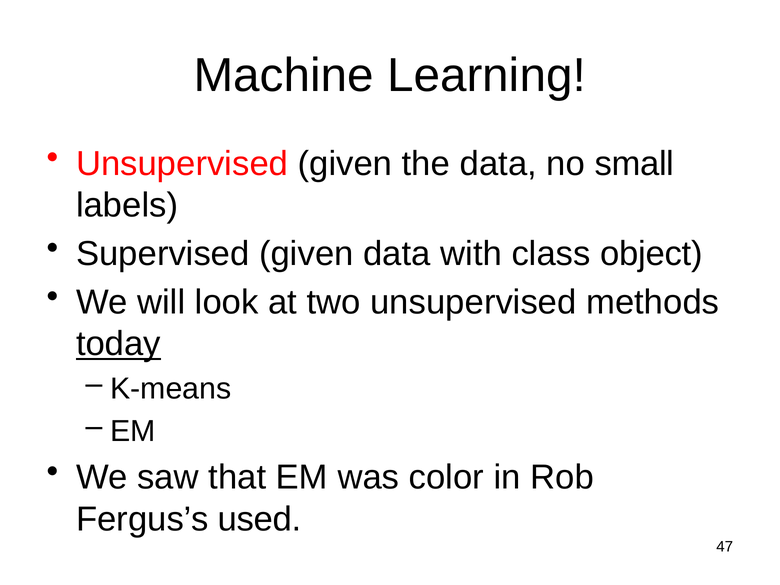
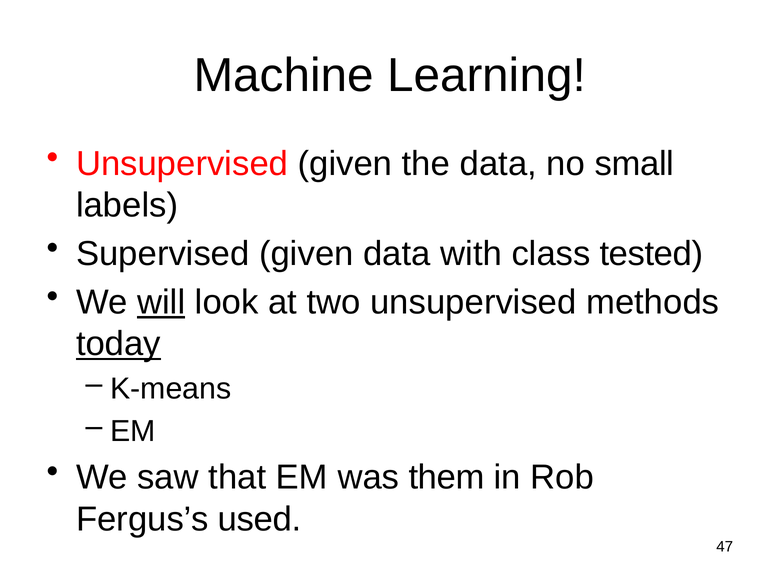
object: object -> tested (651, 254)
will underline: none -> present (161, 302)
color: color -> them (447, 478)
